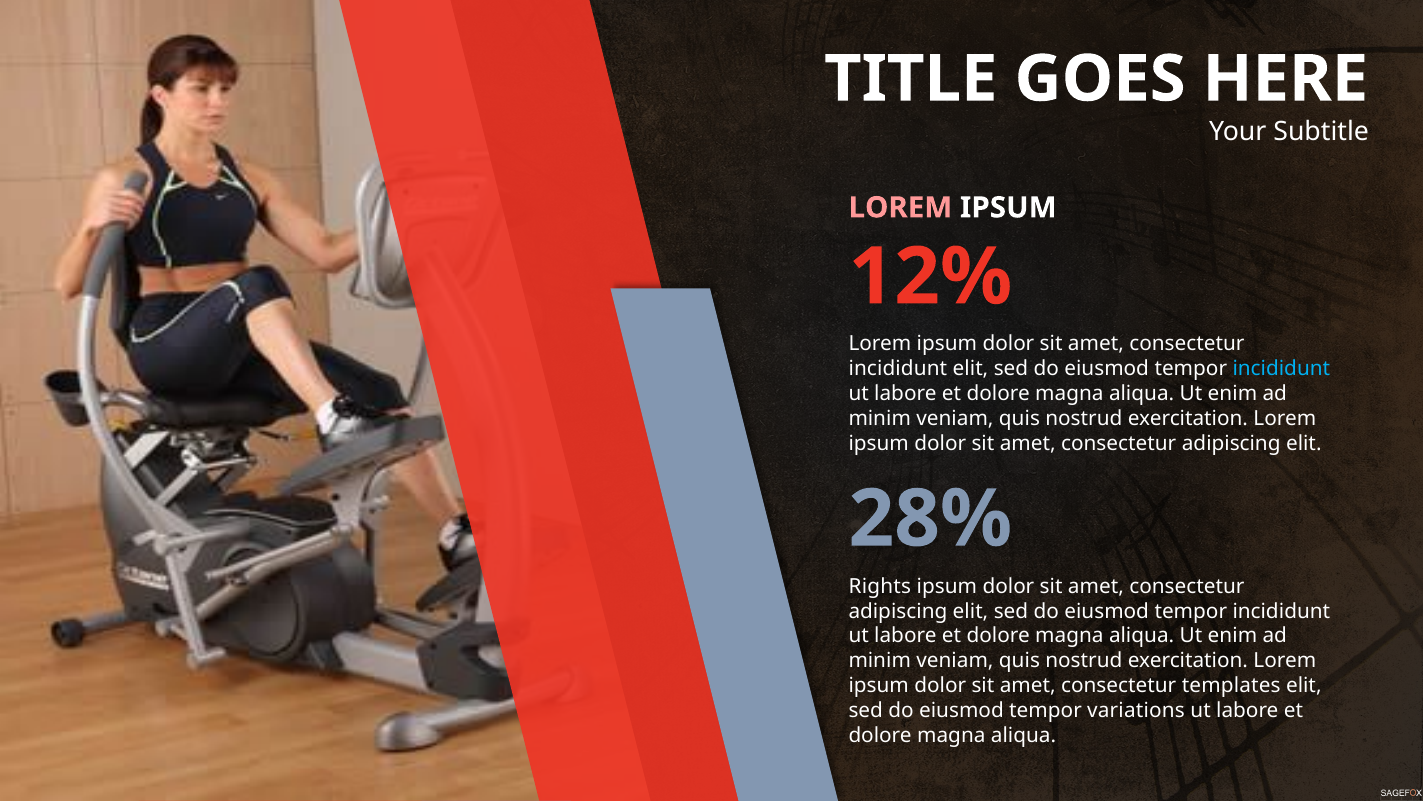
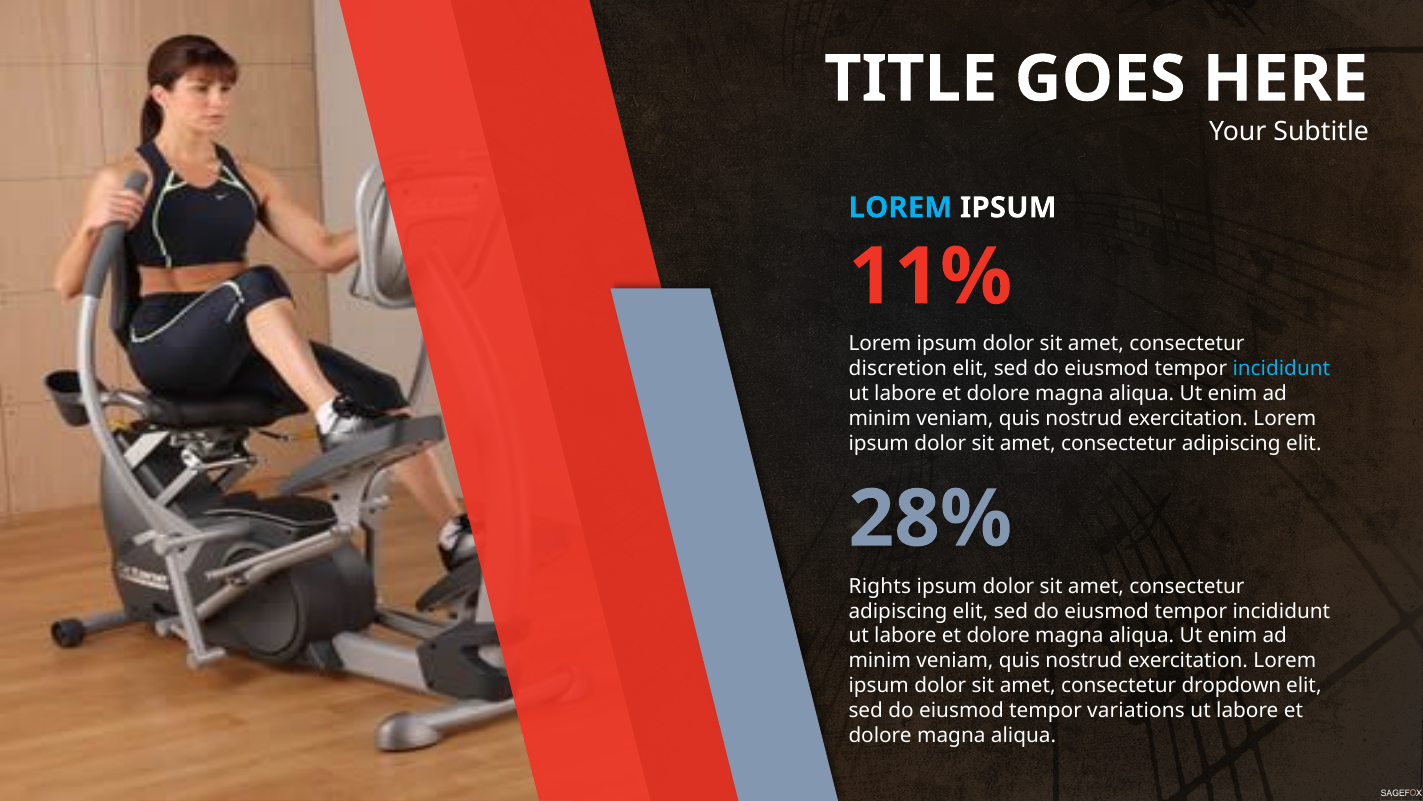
LOREM colour: pink -> light blue (900, 208)
12%: 12% -> 11% (930, 277)
incididunt: incididunt -> discretion (898, 369)
templates: templates -> dropdown (1231, 686)
